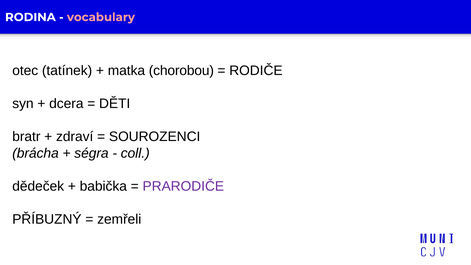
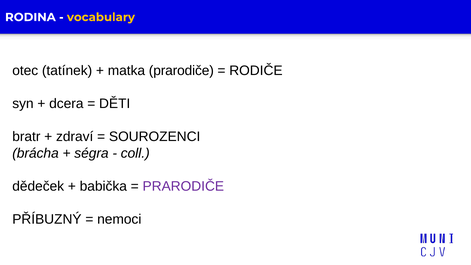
vocabulary colour: pink -> yellow (101, 17)
matka chorobou: chorobou -> prarodiče (181, 71)
zemřeli: zemřeli -> nemoci (119, 219)
